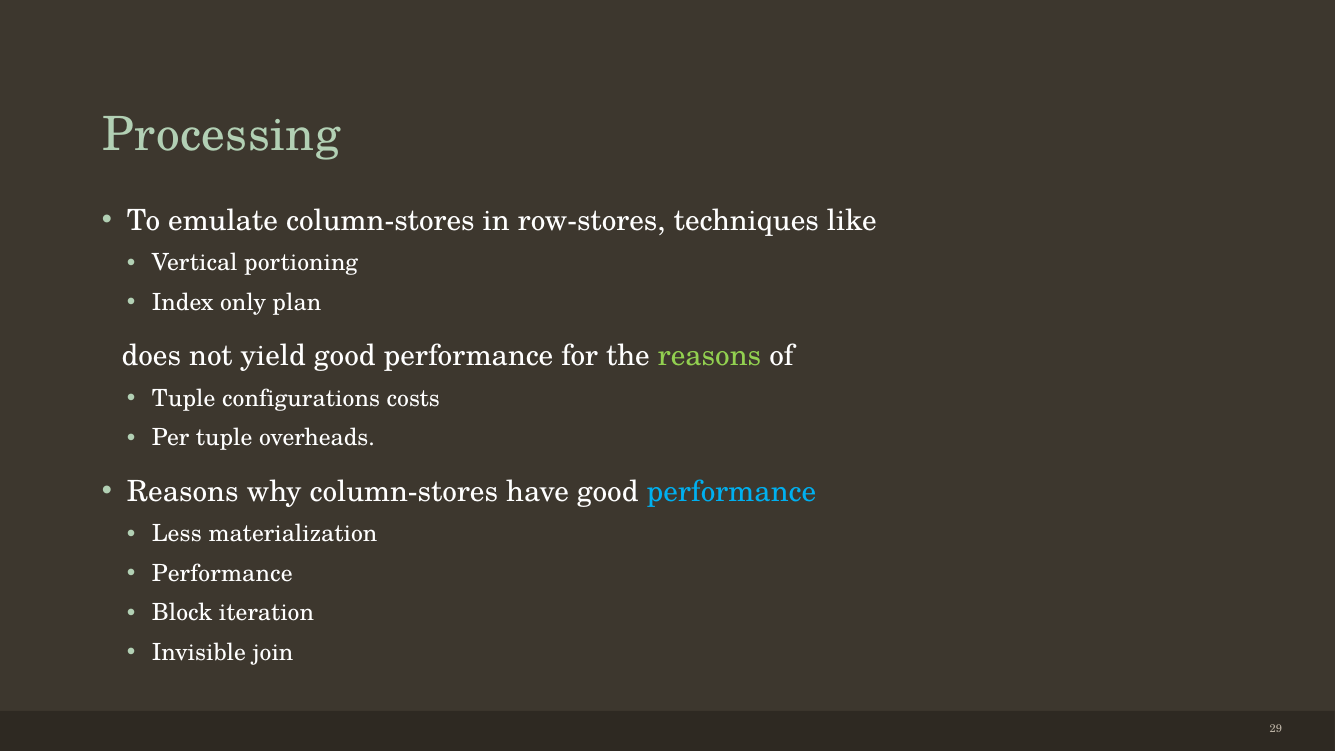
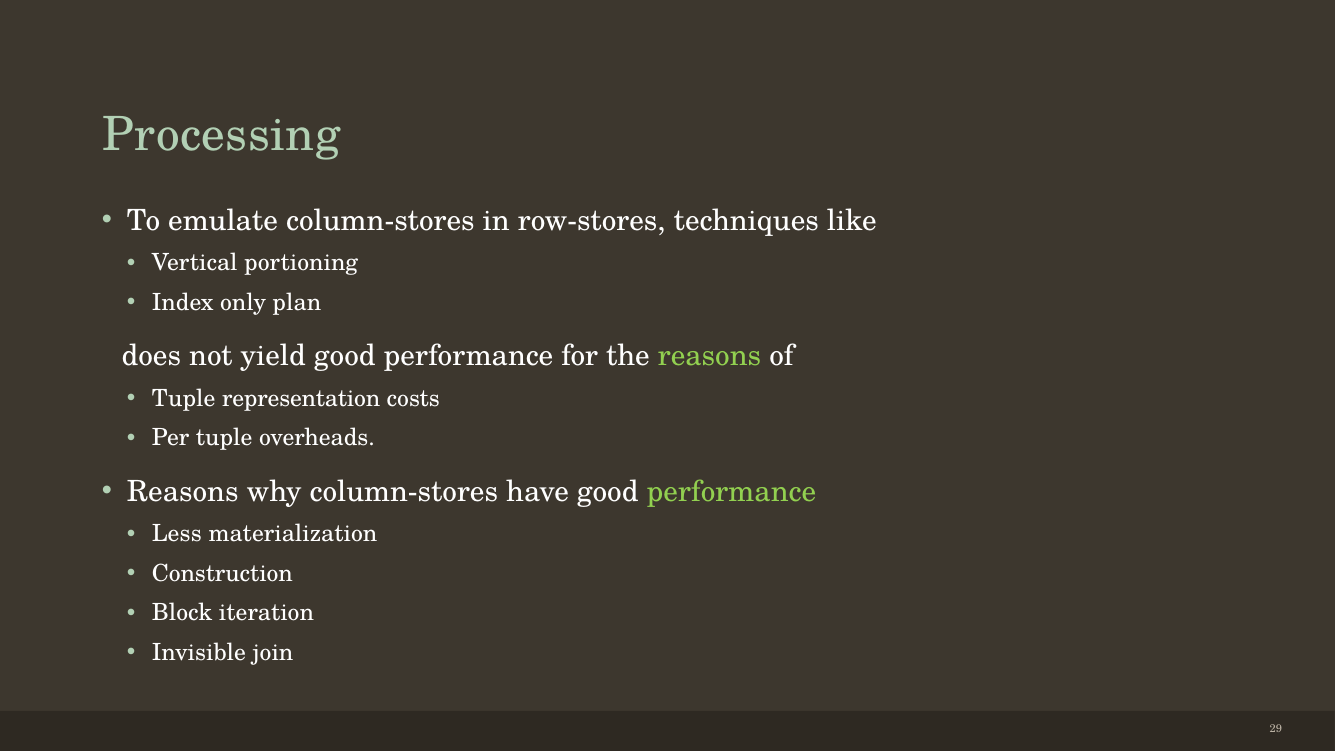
configurations: configurations -> representation (301, 398)
performance colour: light blue -> light green (731, 491)
Performance: Performance -> Construction (222, 573)
